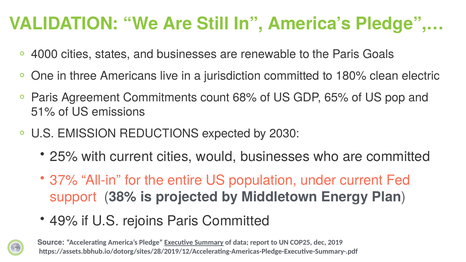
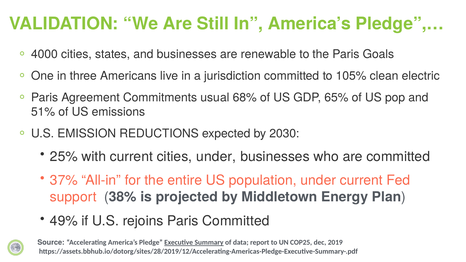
180%: 180% -> 105% (351, 76)
count: count -> usual (215, 98)
cities would: would -> under (216, 157)
